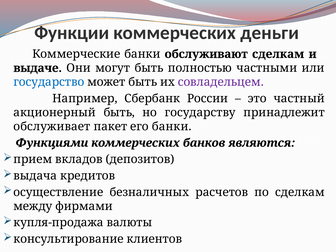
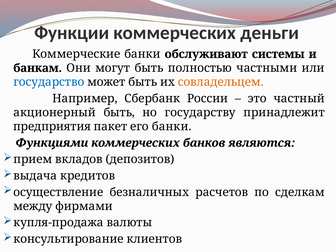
обслуживают сделкам: сделкам -> системы (278, 54)
выдаче: выдаче -> банкам (38, 68)
совладельцем colour: purple -> orange (221, 82)
обслуживает: обслуживает -> предприятия (52, 126)
